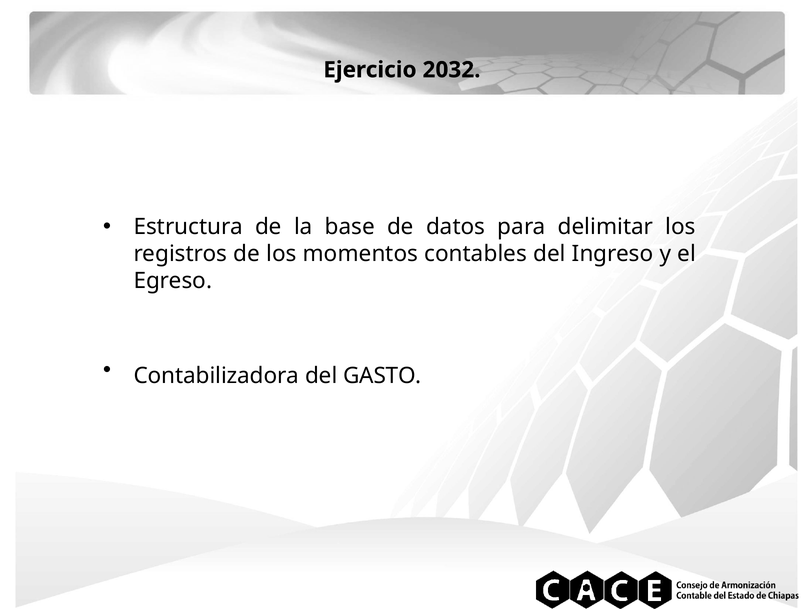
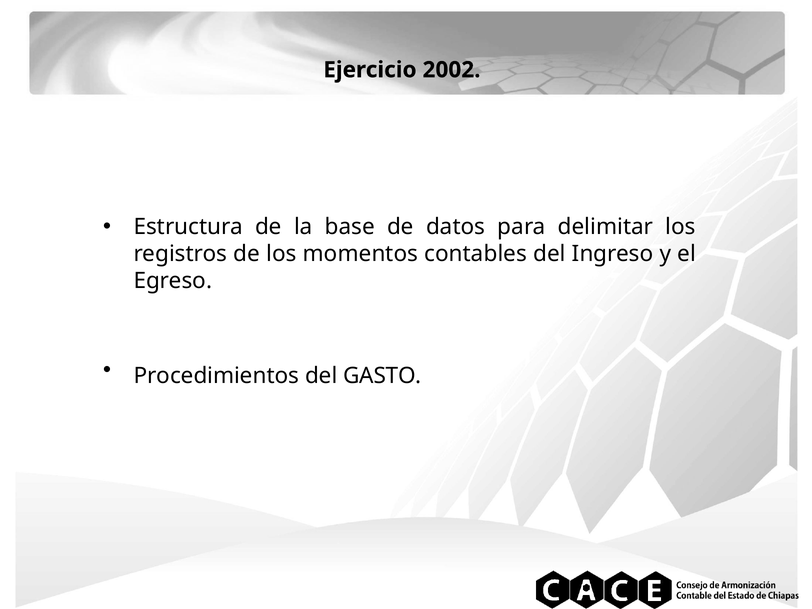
2032: 2032 -> 2002 (452, 70)
Contabilizadora: Contabilizadora -> Procedimientos (216, 376)
